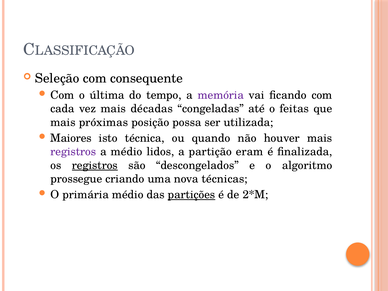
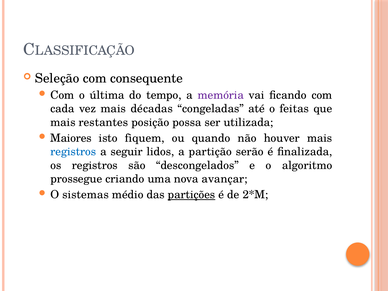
próximas: próximas -> restantes (103, 122)
técnica: técnica -> fiquem (145, 138)
registros colour: purple -> blue (73, 152)
a médio: médio -> seguir (127, 152)
eram: eram -> serão (250, 152)
registros underline: present -> none (95, 165)
técnicas: técnicas -> avançar (225, 179)
primária: primária -> sistemas (86, 195)
